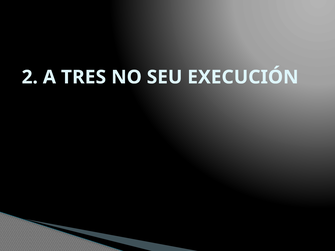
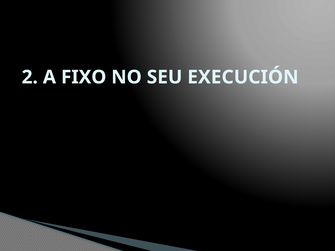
TRES: TRES -> FIXO (84, 77)
